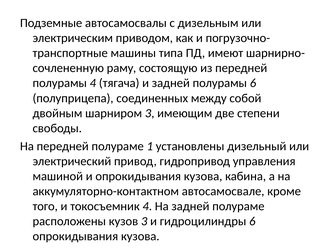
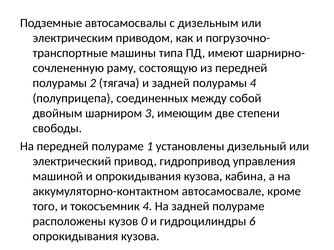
полурамы 4: 4 -> 2 (93, 83)
полурамы 6: 6 -> 4 (253, 83)
кузов 3: 3 -> 0 (144, 222)
